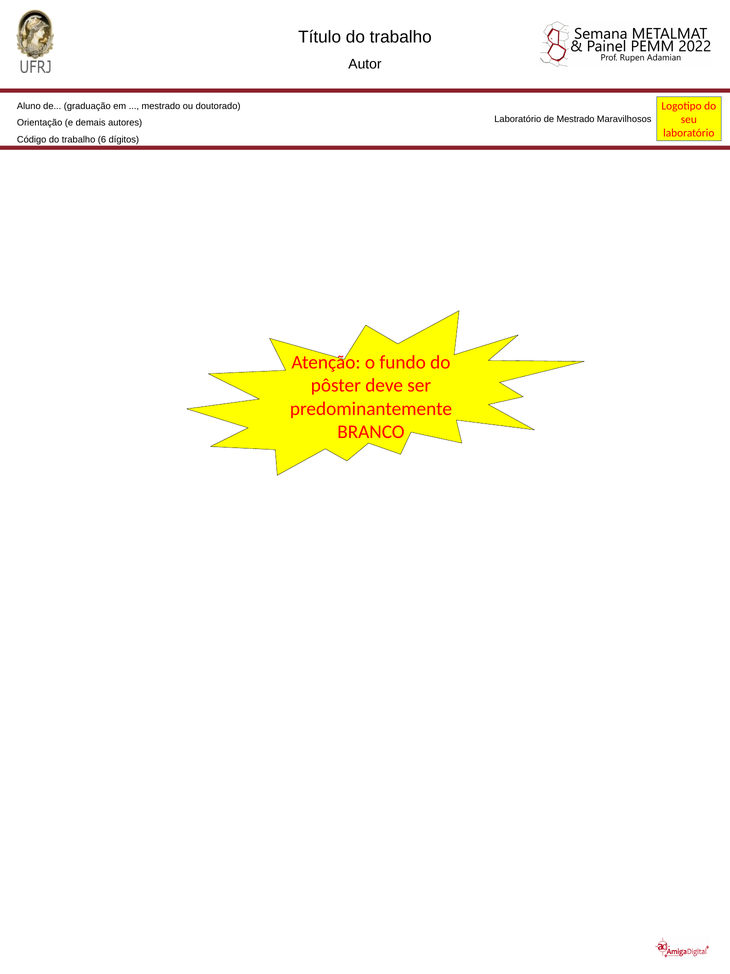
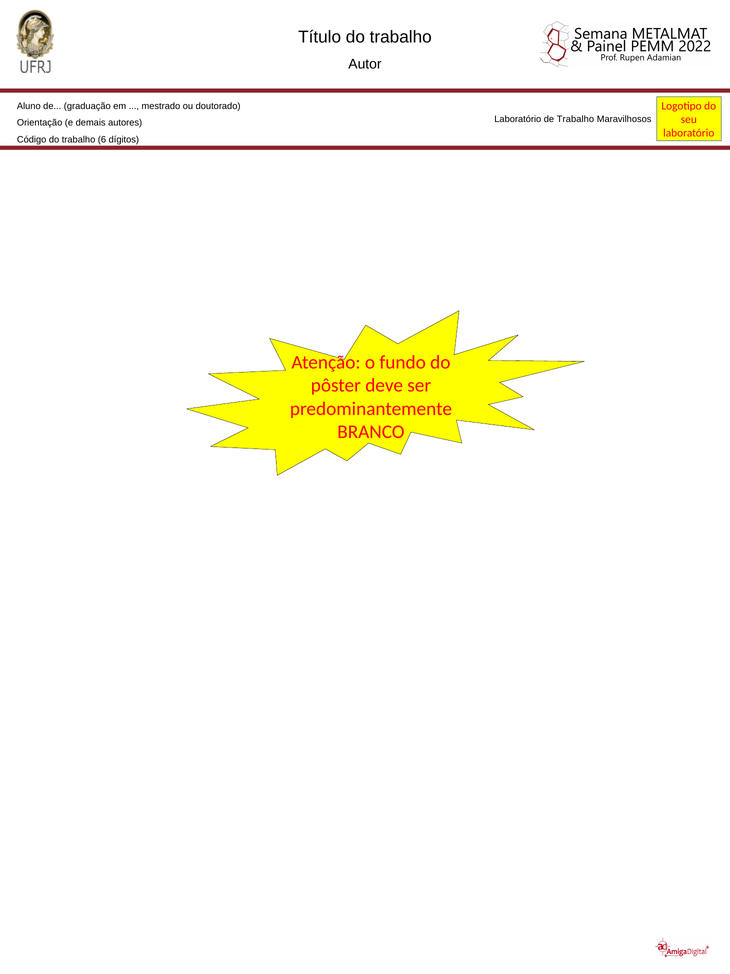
de Mestrado: Mestrado -> Trabalho (575, 119)
